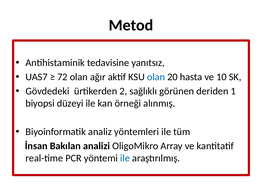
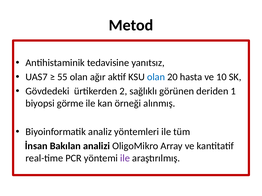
72: 72 -> 55 (62, 77)
düzeyi: düzeyi -> görme (70, 104)
ile colour: blue -> purple (125, 159)
